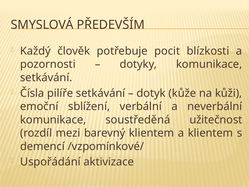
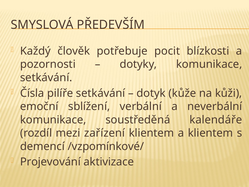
užitečnost: užitečnost -> kalendáře (216, 120)
barevný: barevný -> zařízení (105, 133)
Uspořádání: Uspořádání -> Projevování (50, 162)
